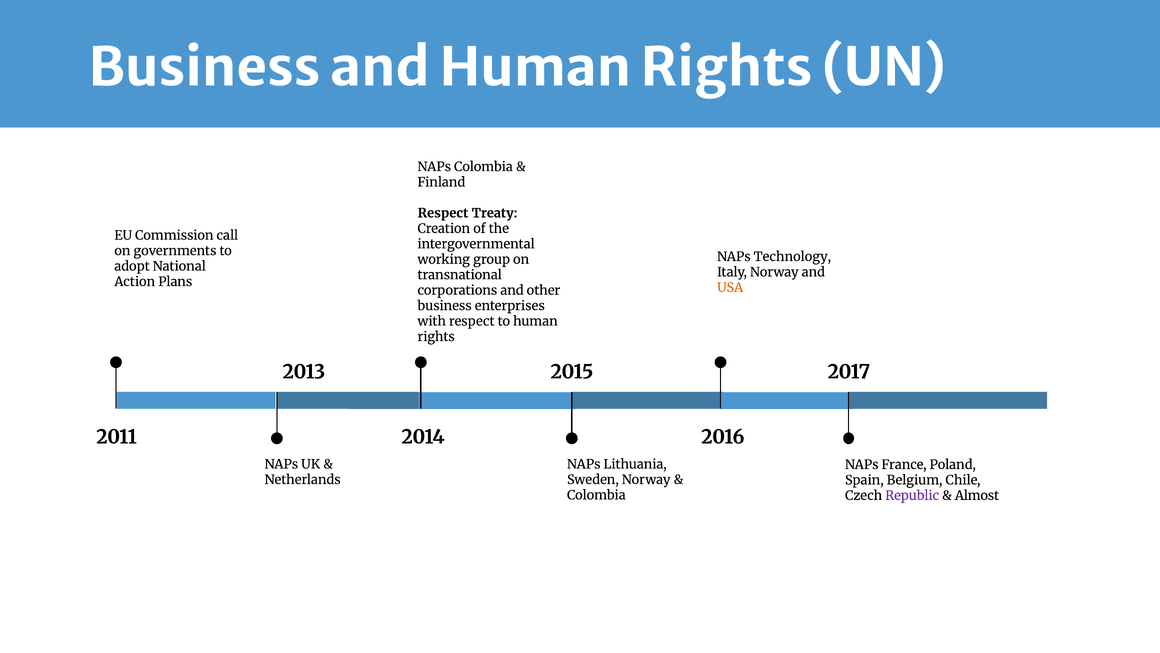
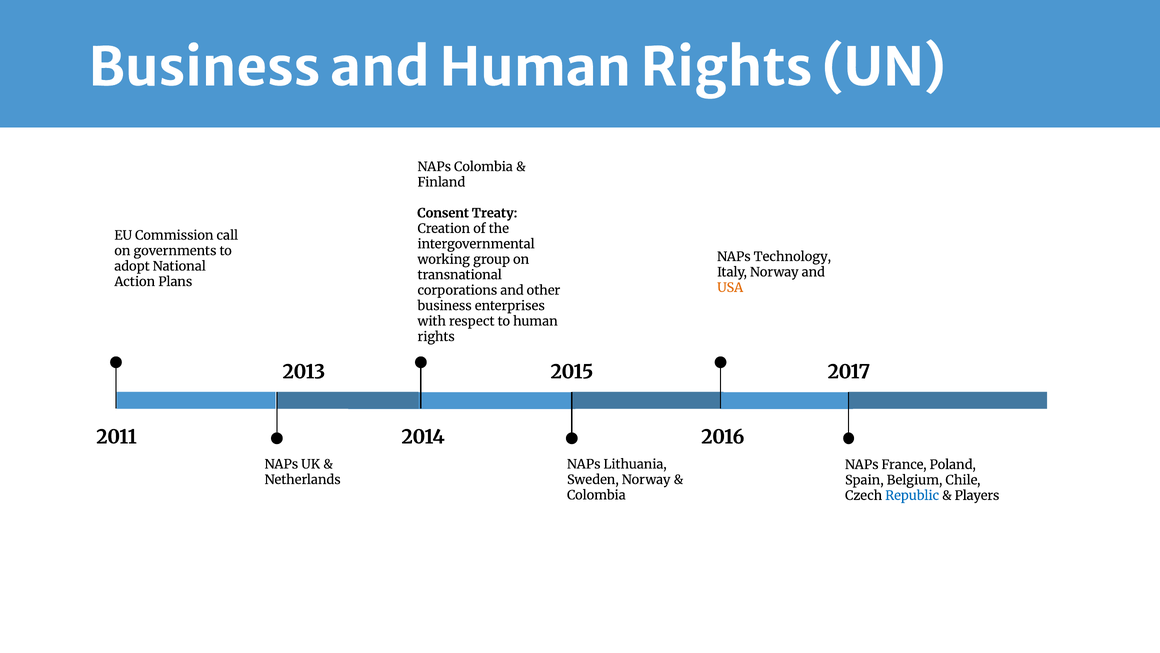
Respect: Respect -> Consent (443, 213)
Republic colour: purple -> blue (912, 495)
Almost: Almost -> Players (977, 495)
